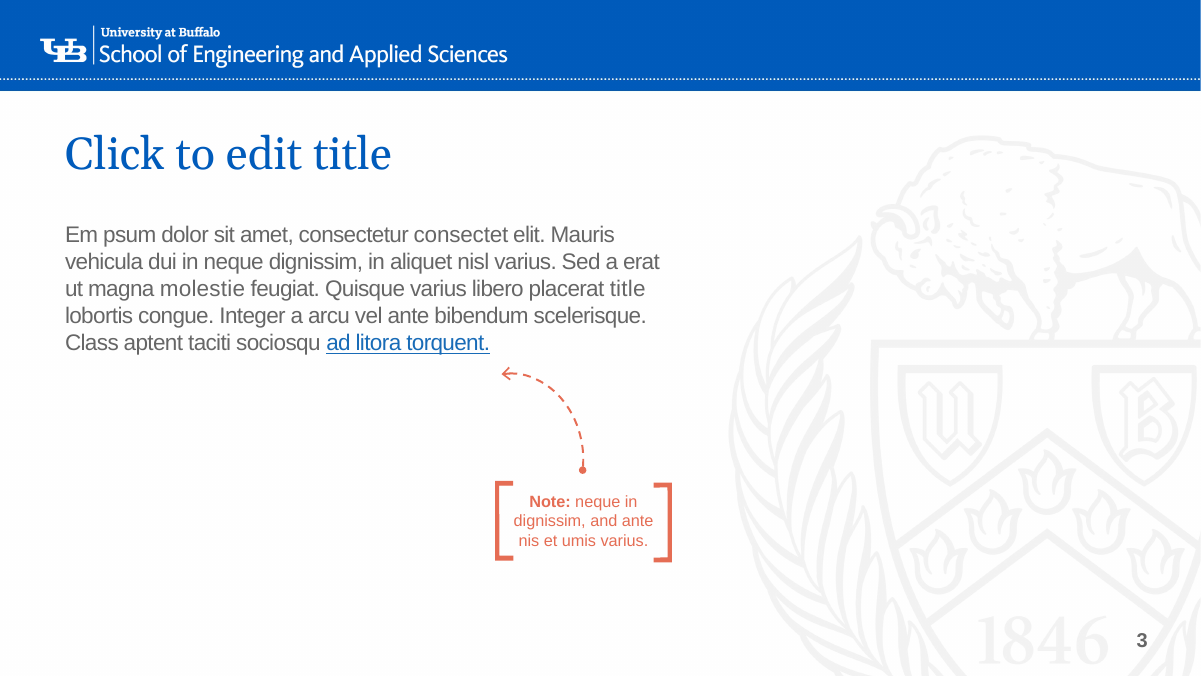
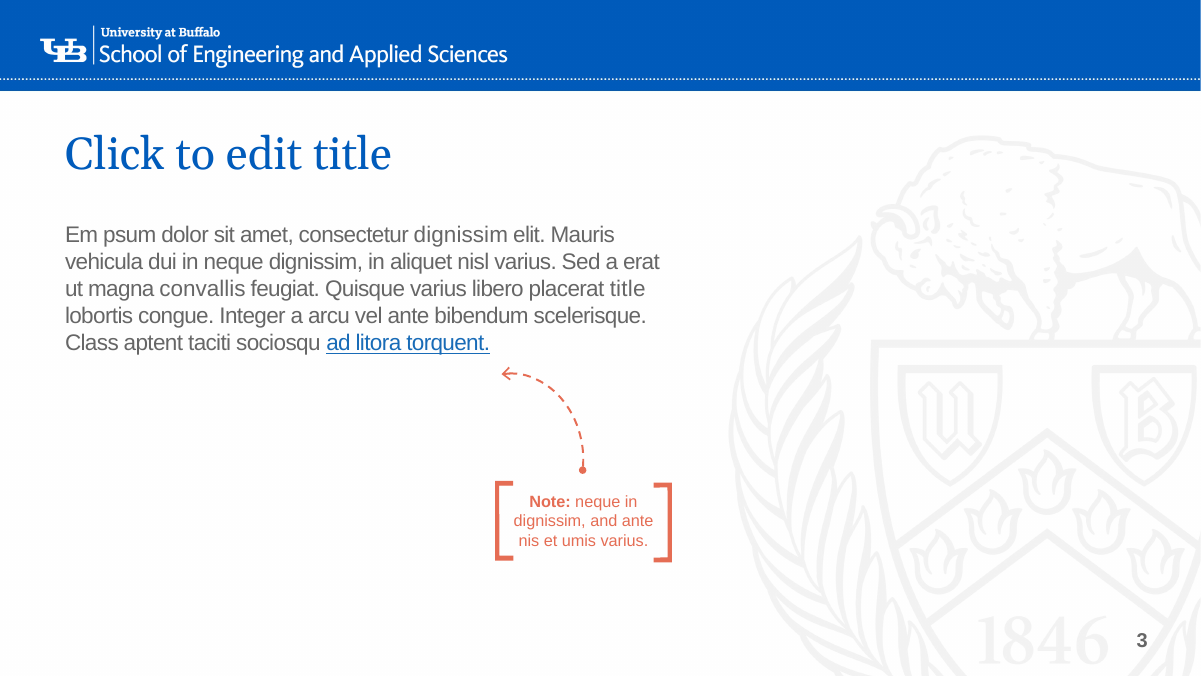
consectetur consectet: consectet -> dignissim (461, 235)
molestie: molestie -> convallis (203, 289)
